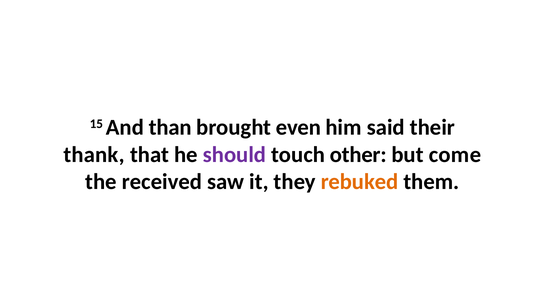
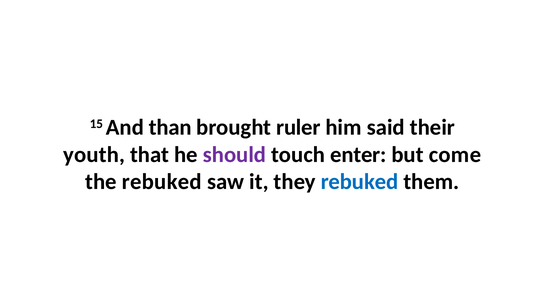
even: even -> ruler (298, 128)
thank: thank -> youth (94, 155)
other: other -> enter (358, 155)
the received: received -> rebuked (162, 182)
rebuked colour: orange -> blue (359, 182)
